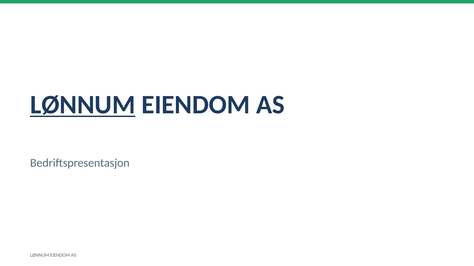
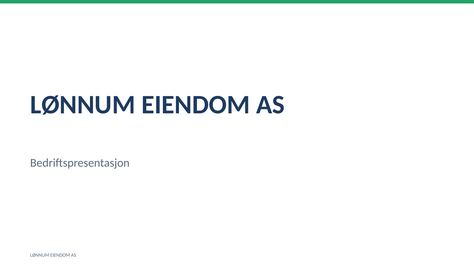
LØNNUM underline: present -> none (83, 105)
